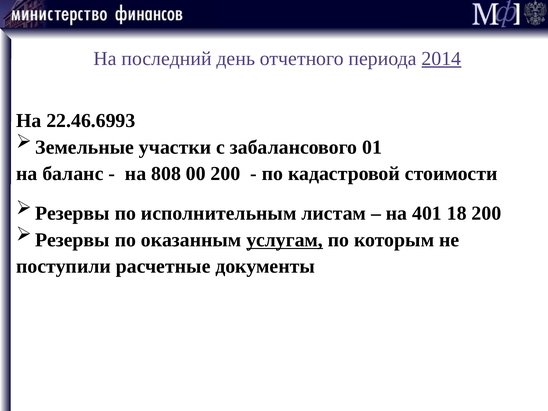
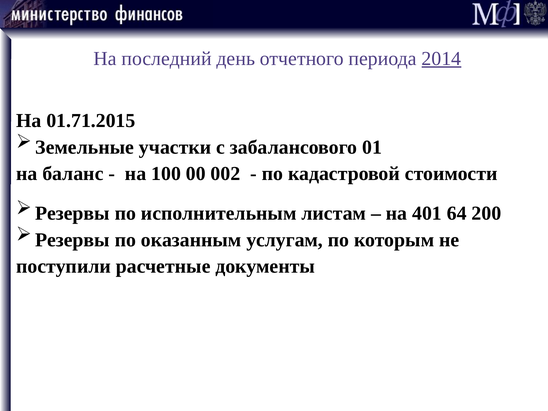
22.46.6993: 22.46.6993 -> 01.71.2015 (91, 121)
808: 808 -> 100 (166, 174)
00 200: 200 -> 002 (225, 174)
18: 18 -> 64 (457, 213)
услугам underline: present -> none (285, 240)
